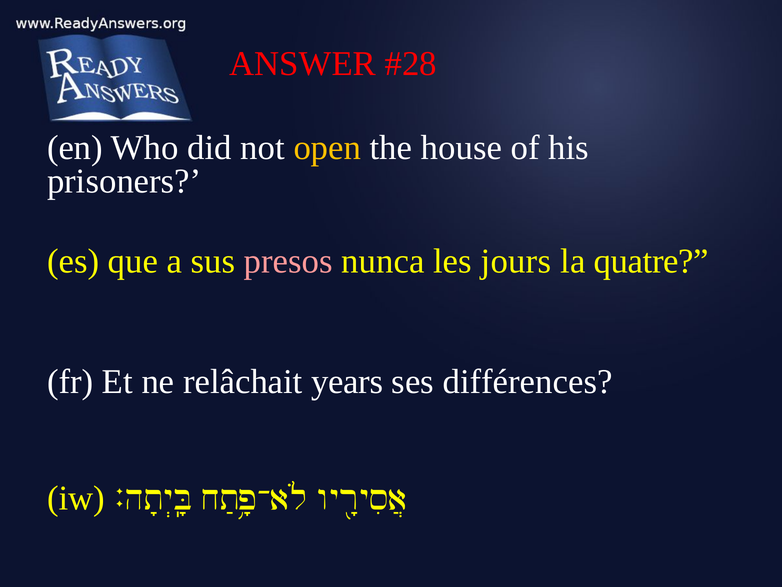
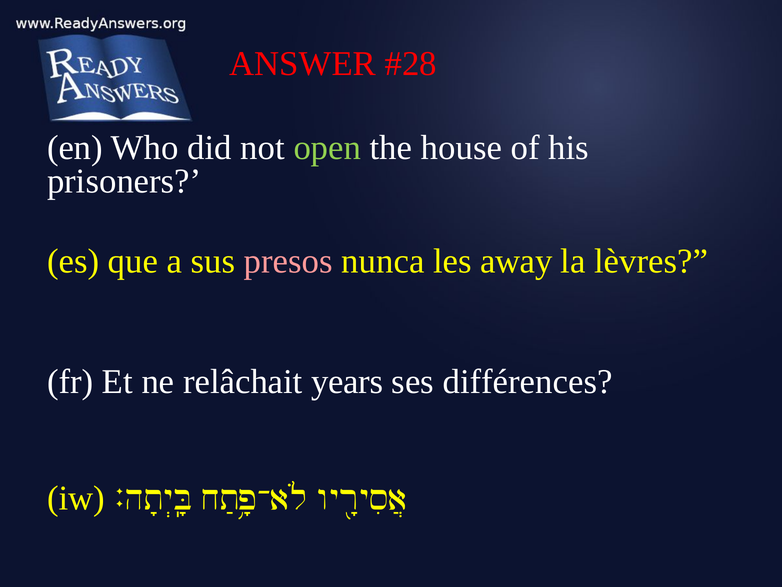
open colour: yellow -> light green (327, 148)
jours: jours -> away (516, 261)
quatre: quatre -> lèvres (651, 261)
